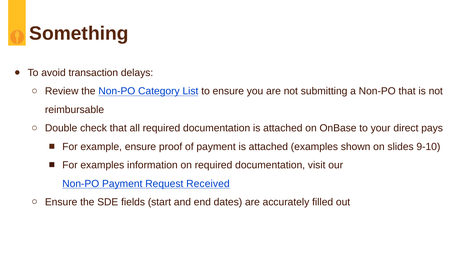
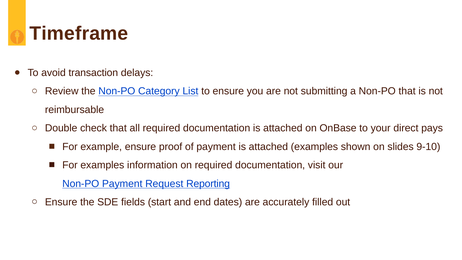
Something: Something -> Timeframe (79, 33)
Received: Received -> Reporting (208, 184)
